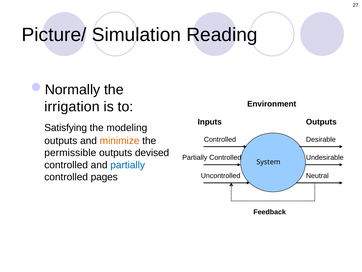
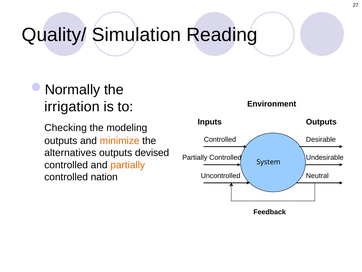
Picture/: Picture/ -> Quality/ (54, 35)
Satisfying: Satisfying -> Checking (66, 128)
permissible: permissible -> alternatives (70, 153)
partially colour: blue -> orange (128, 165)
pages: pages -> nation (104, 177)
